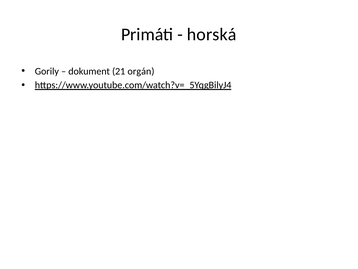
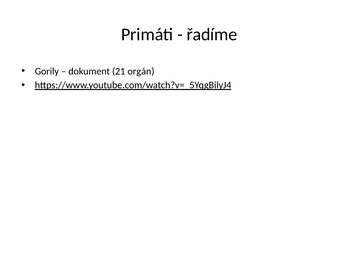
horská: horská -> řadíme (212, 34)
